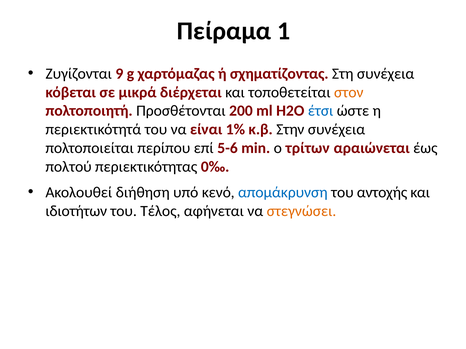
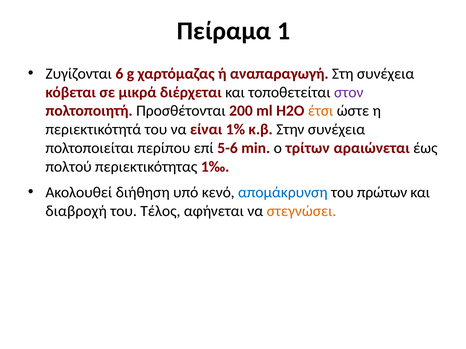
9: 9 -> 6 (119, 74)
σχηματίζοντας: σχηματίζοντας -> αναπαραγωγή (279, 74)
στον colour: orange -> purple (349, 92)
έτσι colour: blue -> orange (321, 111)
0‰: 0‰ -> 1‰ (215, 167)
αντοχής: αντοχής -> πρώτων (382, 193)
ιδιοτήτων: ιδιοτήτων -> διαβροχή (76, 211)
